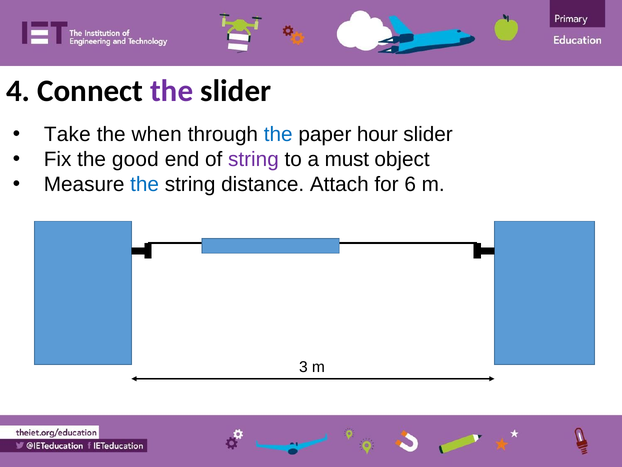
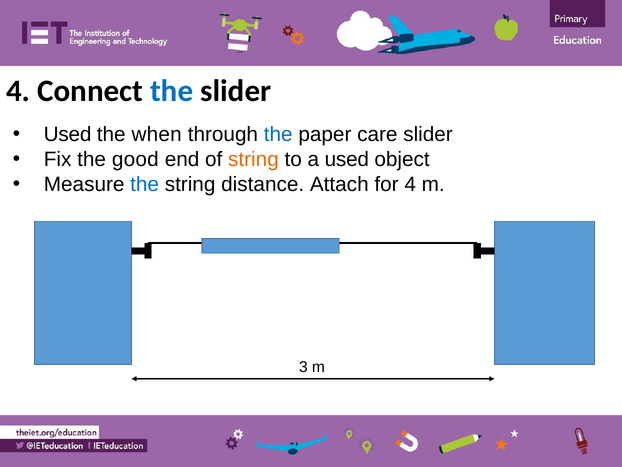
the colour: purple -> blue (172, 91)
Take: Take -> Used (68, 134)
hour: hour -> care (377, 134)
string colour: purple -> orange (253, 159)
a must: must -> used (347, 159)
for 6: 6 -> 4 (410, 184)
